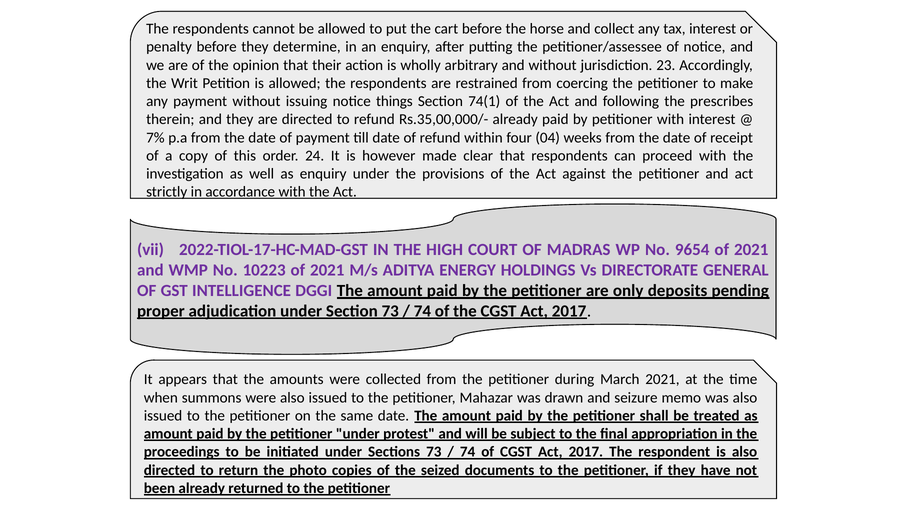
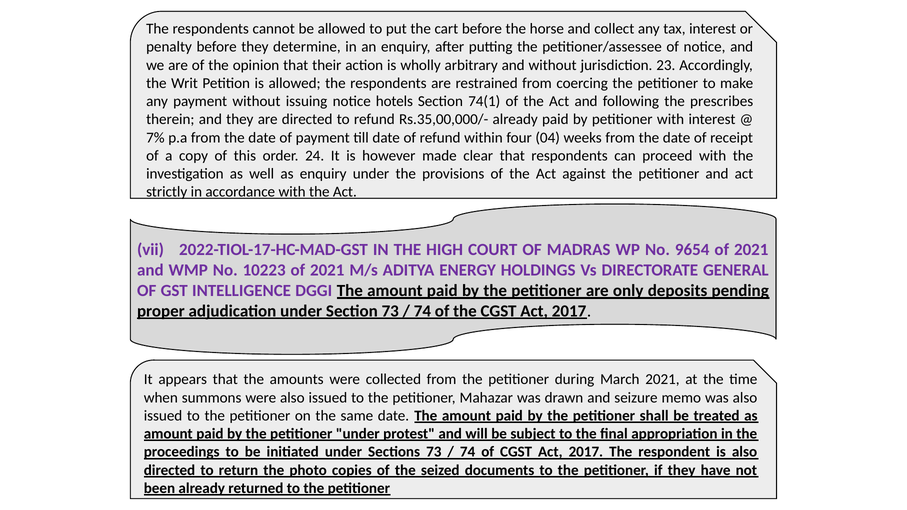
things: things -> hotels (394, 101)
